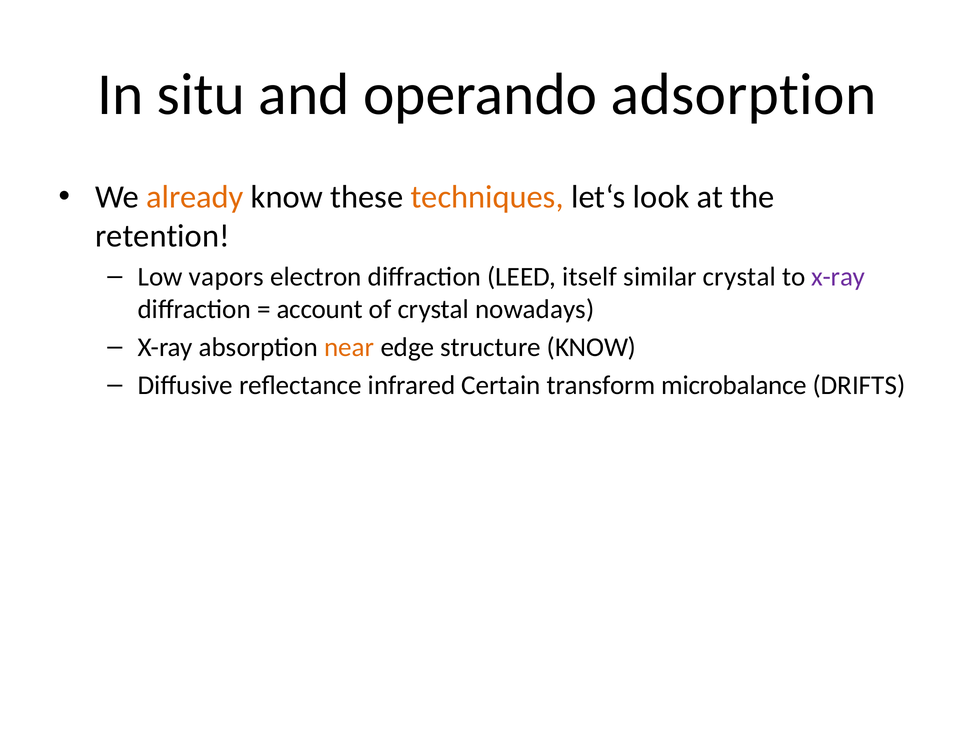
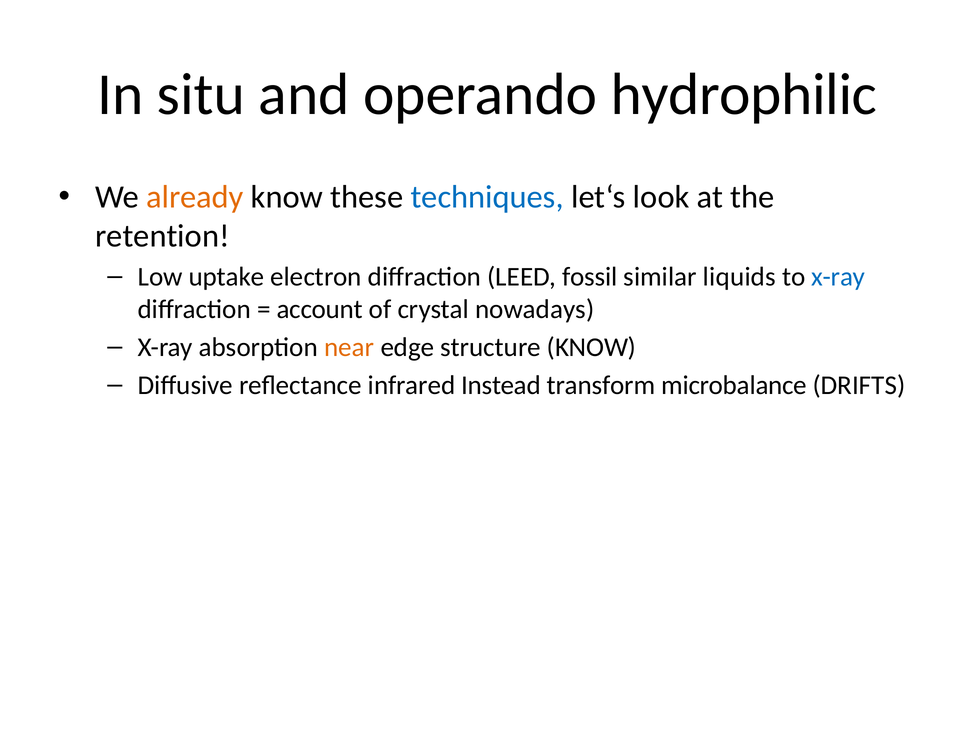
adsorption: adsorption -> hydrophilic (744, 94)
techniques colour: orange -> blue (487, 197)
vapors: vapors -> uptake (227, 277)
itself: itself -> fossil (590, 277)
similar crystal: crystal -> liquids (739, 277)
x-ray colour: purple -> blue (838, 277)
Certain: Certain -> Instead (501, 386)
